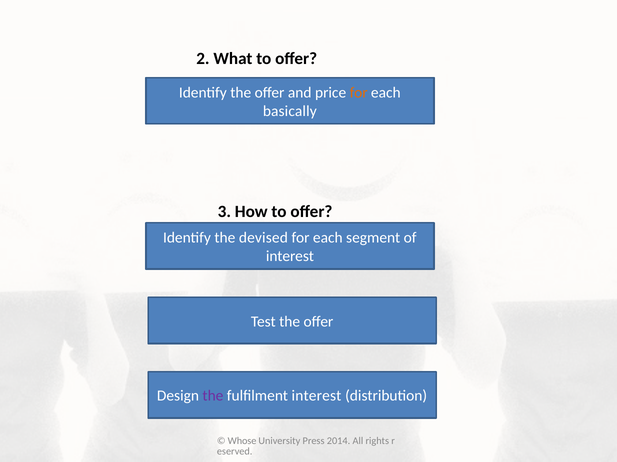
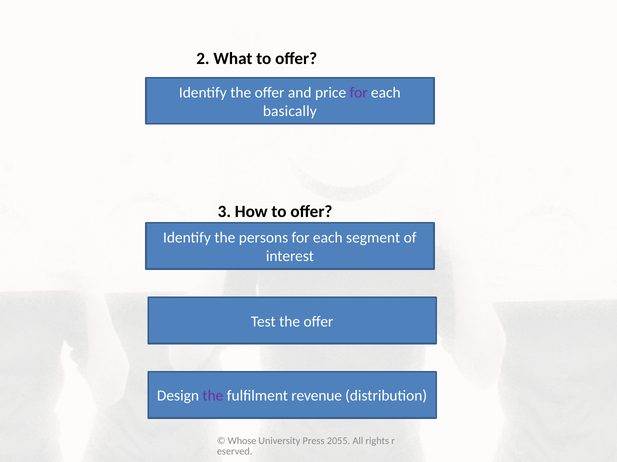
for colour: orange -> purple (359, 93)
devised: devised -> persons (263, 238)
fulfilment interest: interest -> revenue (317, 397)
2014: 2014 -> 2055 (339, 442)
